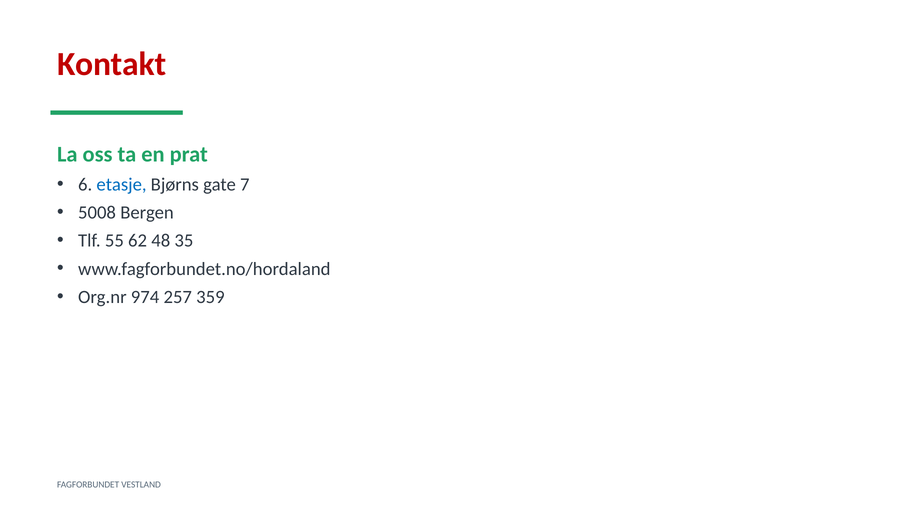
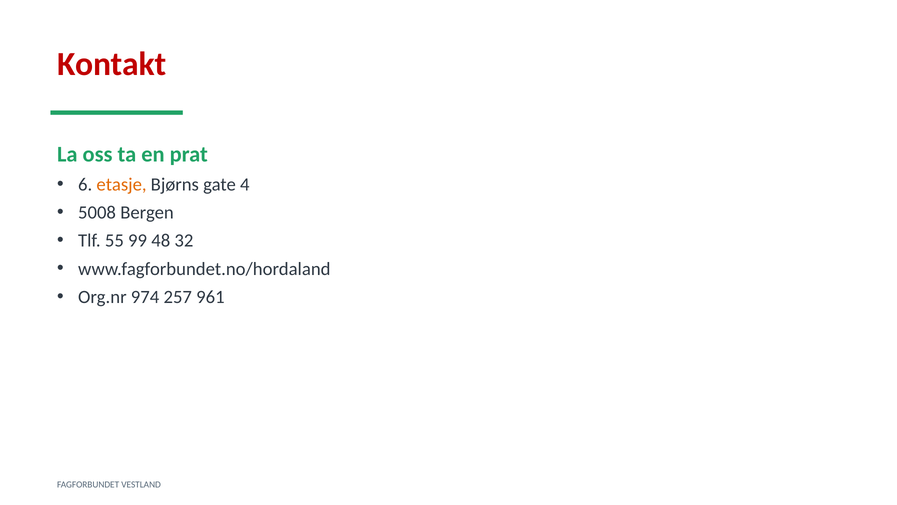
etasje colour: blue -> orange (122, 184)
7: 7 -> 4 (245, 184)
62: 62 -> 99 (138, 241)
35: 35 -> 32 (184, 241)
359: 359 -> 961 (210, 297)
